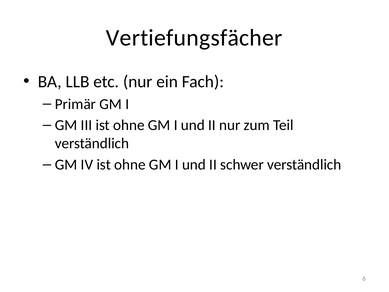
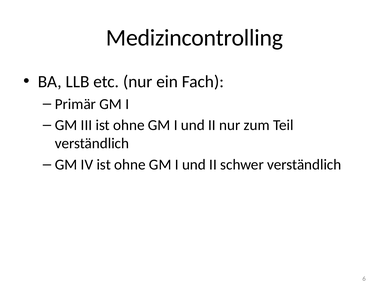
Vertiefungsfächer: Vertiefungsfächer -> Medizincontrolling (194, 38)
